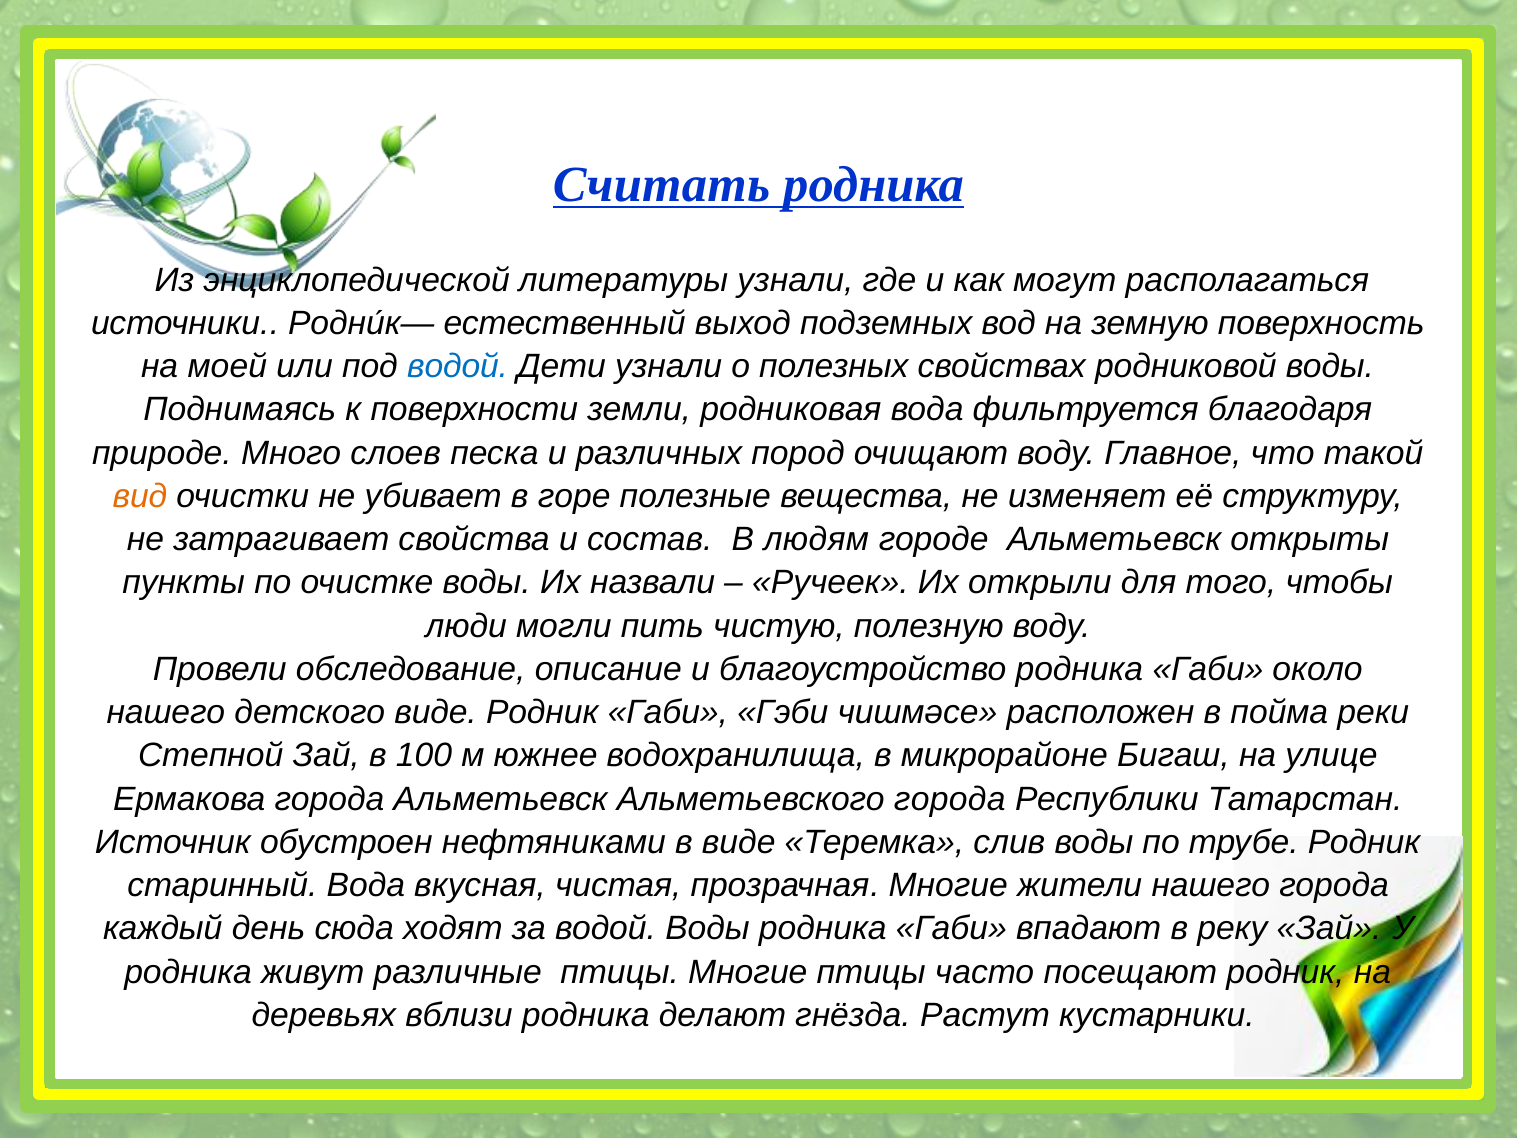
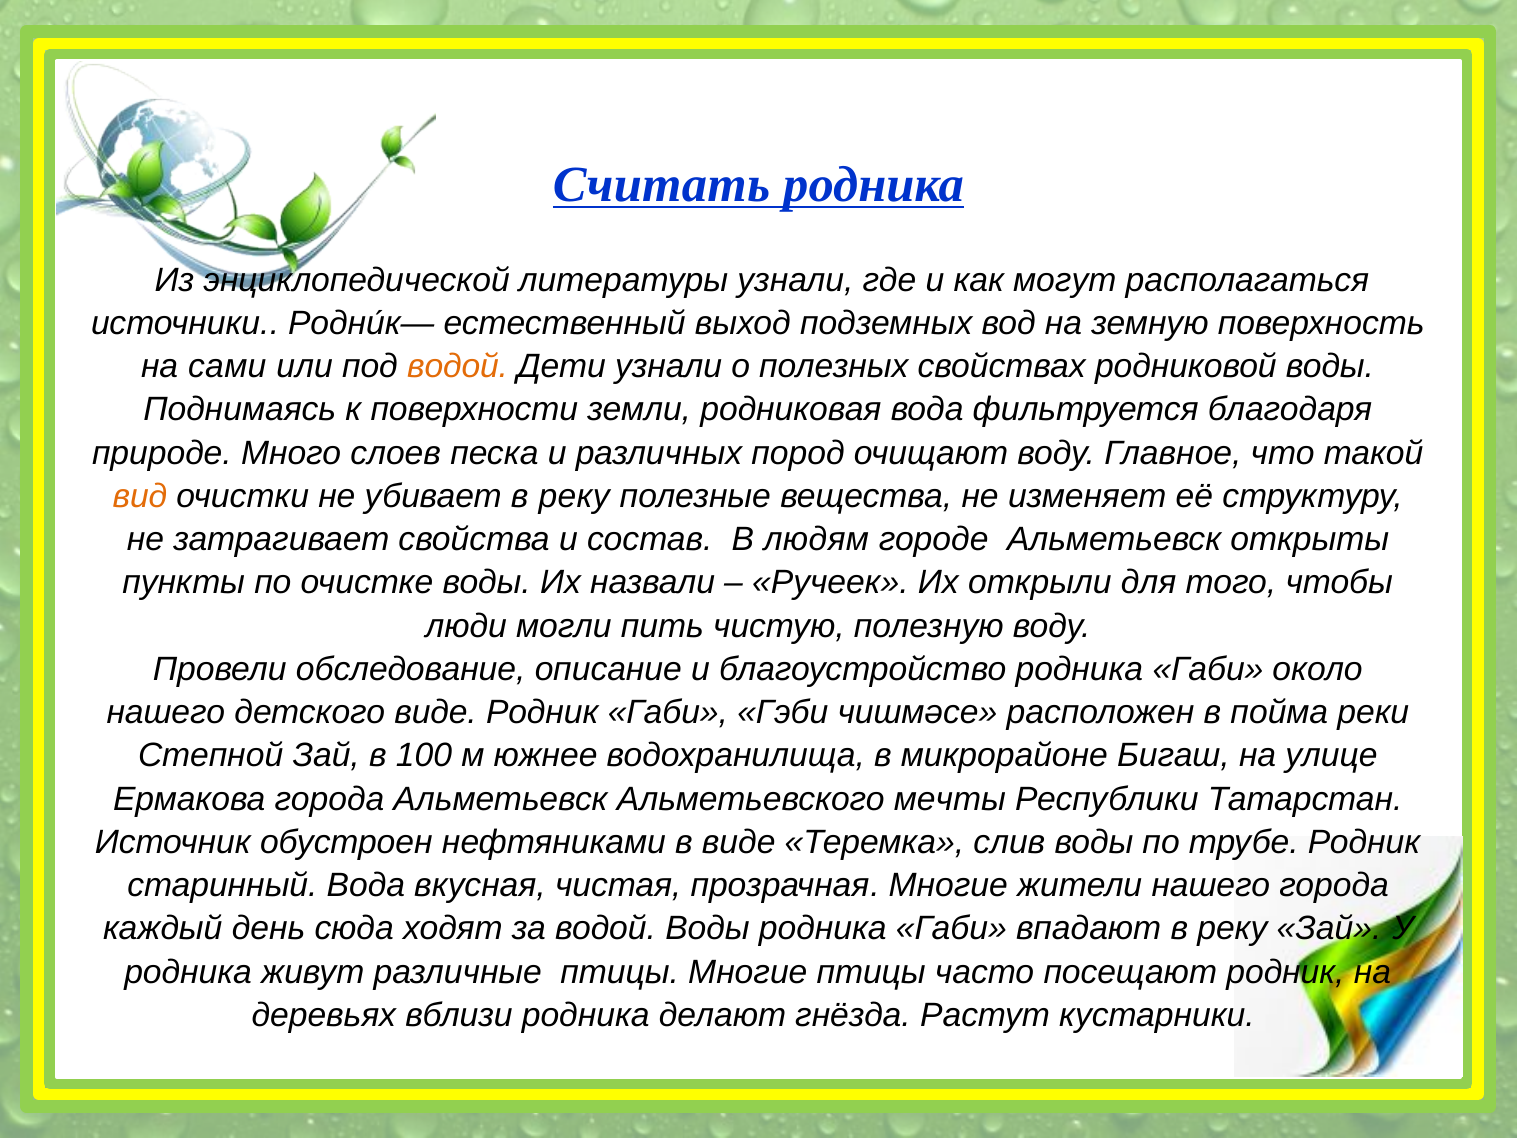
моей: моей -> сами (227, 367)
водой colour: blue -> orange (458, 367)
убивает в горе: горе -> реку (574, 496)
Альметьевского города: города -> мечты (950, 799)
